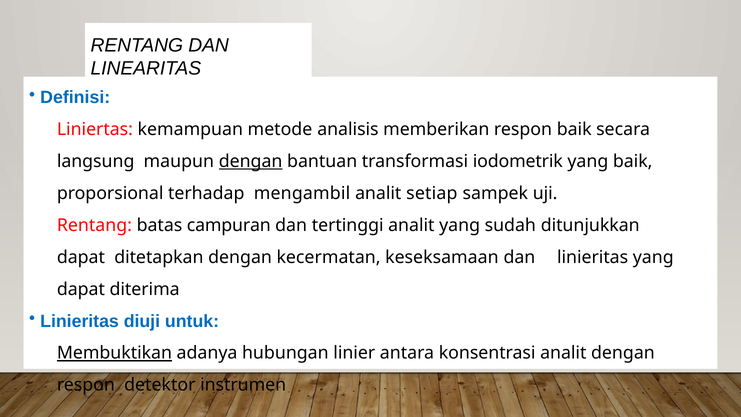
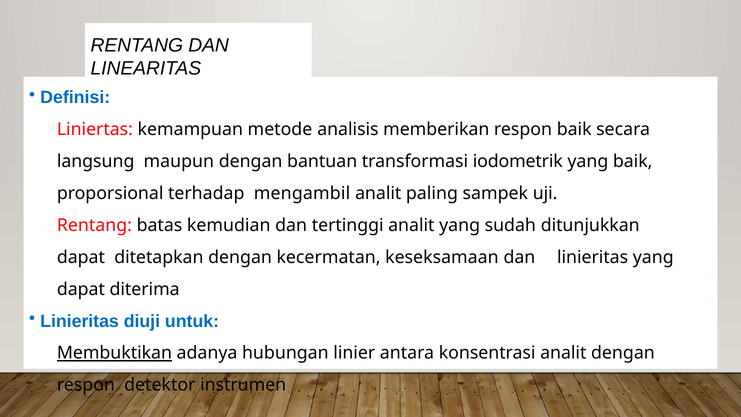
dengan underline: present -> none (251, 161)
setiap: setiap -> paling (432, 193)
campuran: campuran -> kemudian (229, 225)
